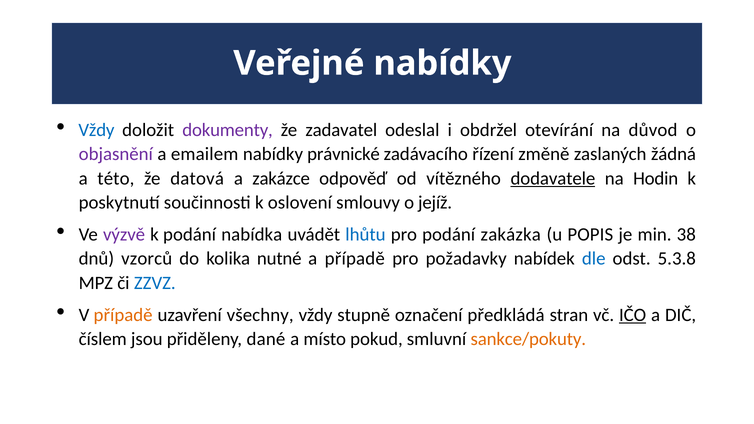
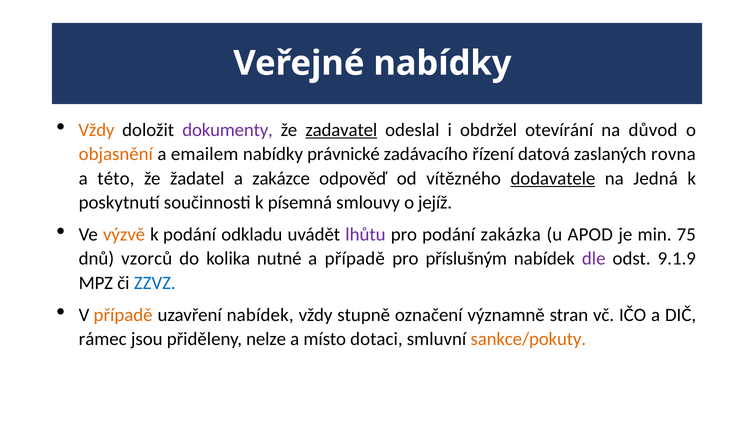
Vždy colour: blue -> orange (96, 130)
zadavatel underline: none -> present (341, 130)
objasnění colour: purple -> orange (116, 154)
změně: změně -> datová (544, 154)
žádná: žádná -> rovna (673, 154)
datová: datová -> žadatel (197, 178)
Hodin: Hodin -> Jedná (656, 178)
oslovení: oslovení -> písemná (300, 203)
výzvě colour: purple -> orange (124, 235)
nabídka: nabídka -> odkladu (252, 235)
lhůtu colour: blue -> purple (365, 235)
POPIS: POPIS -> APOD (590, 235)
38: 38 -> 75 (686, 235)
požadavky: požadavky -> příslušným (466, 259)
dle colour: blue -> purple (594, 259)
5.3.8: 5.3.8 -> 9.1.9 (677, 259)
uzavření všechny: všechny -> nabídek (260, 315)
předkládá: předkládá -> významně (506, 315)
IČO underline: present -> none (633, 315)
číslem: číslem -> rámec (103, 339)
dané: dané -> nelze (266, 339)
pokud: pokud -> dotaci (376, 339)
